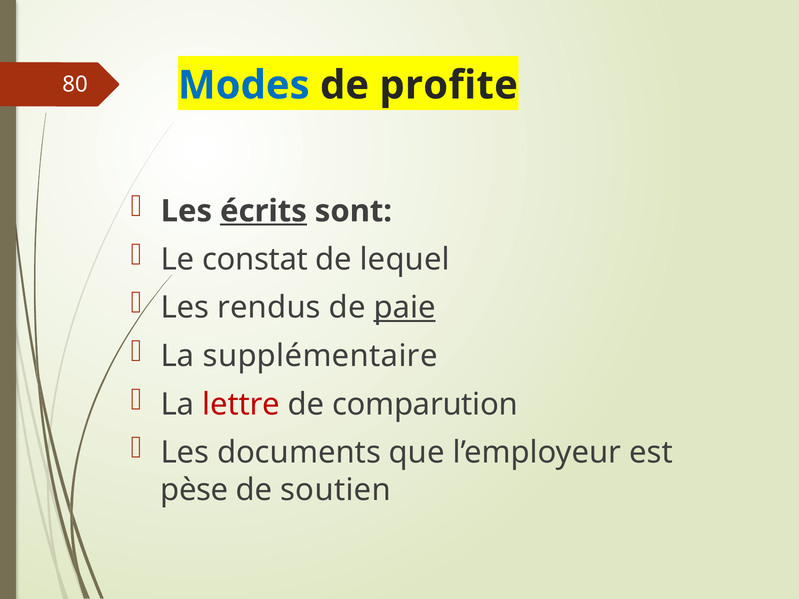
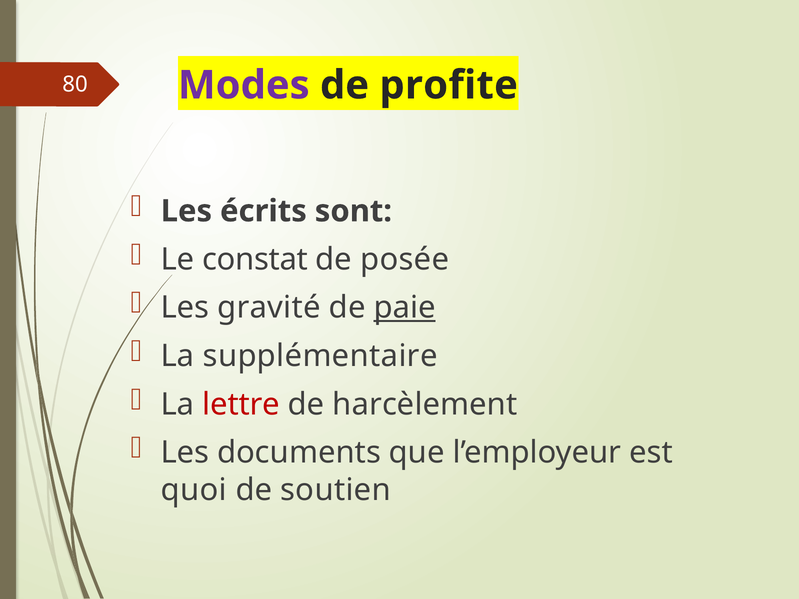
Modes colour: blue -> purple (244, 85)
écrits underline: present -> none (263, 211)
lequel: lequel -> posée (405, 260)
rendus: rendus -> gravité (269, 308)
comparution: comparution -> harcèlement (425, 404)
pèse: pèse -> quoi (194, 490)
